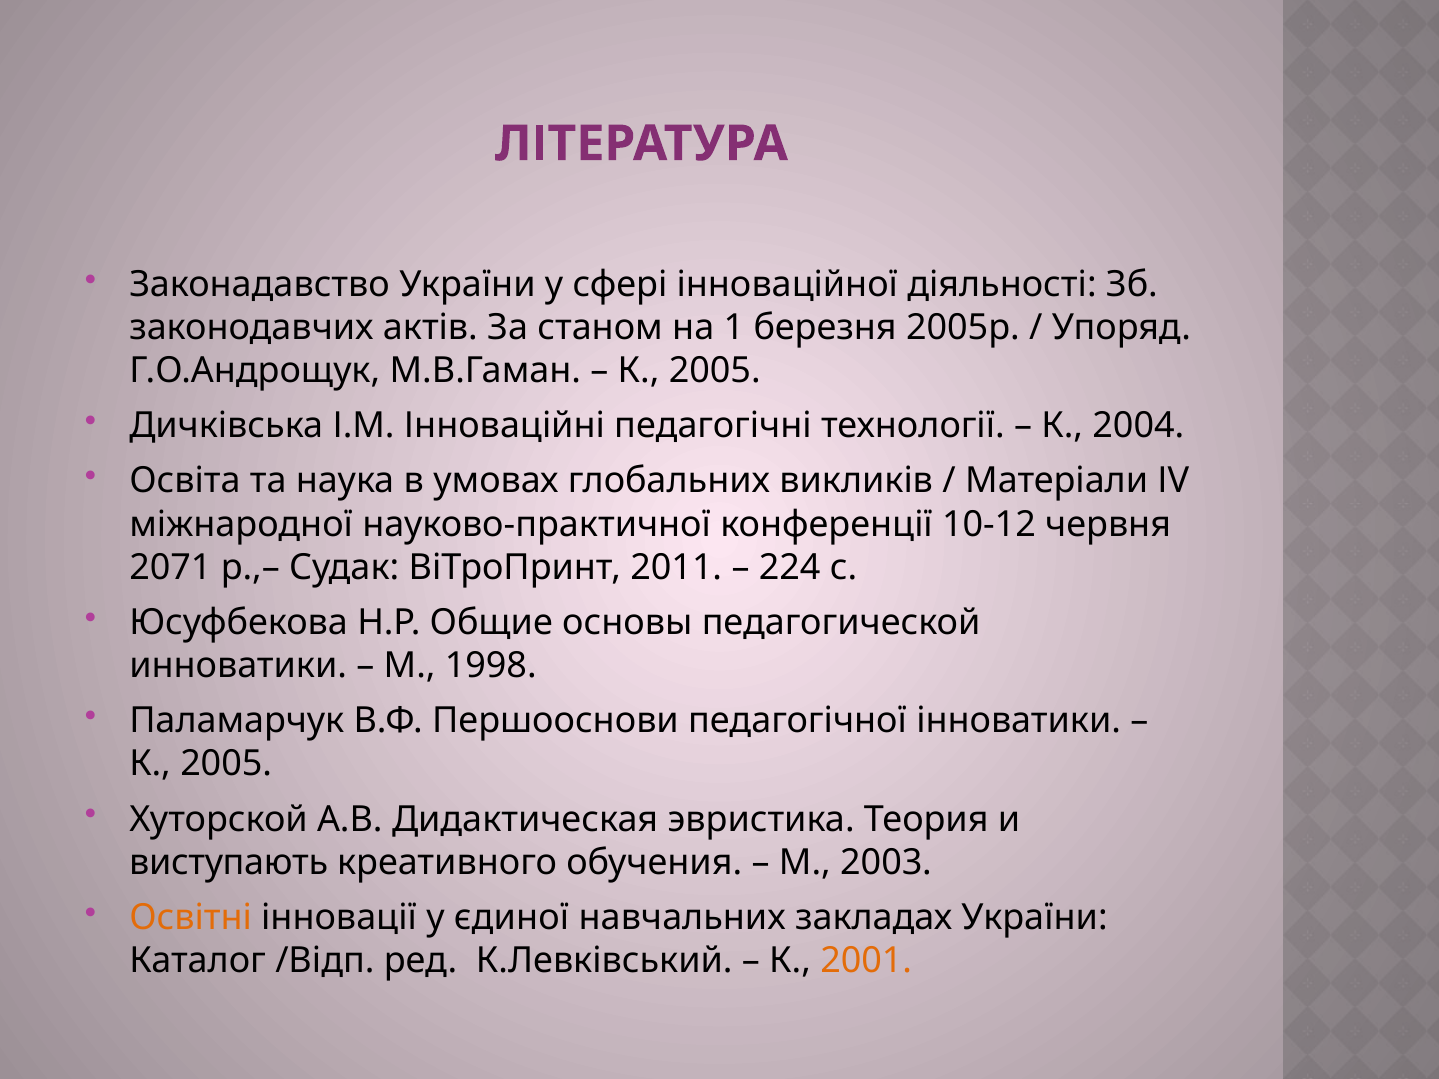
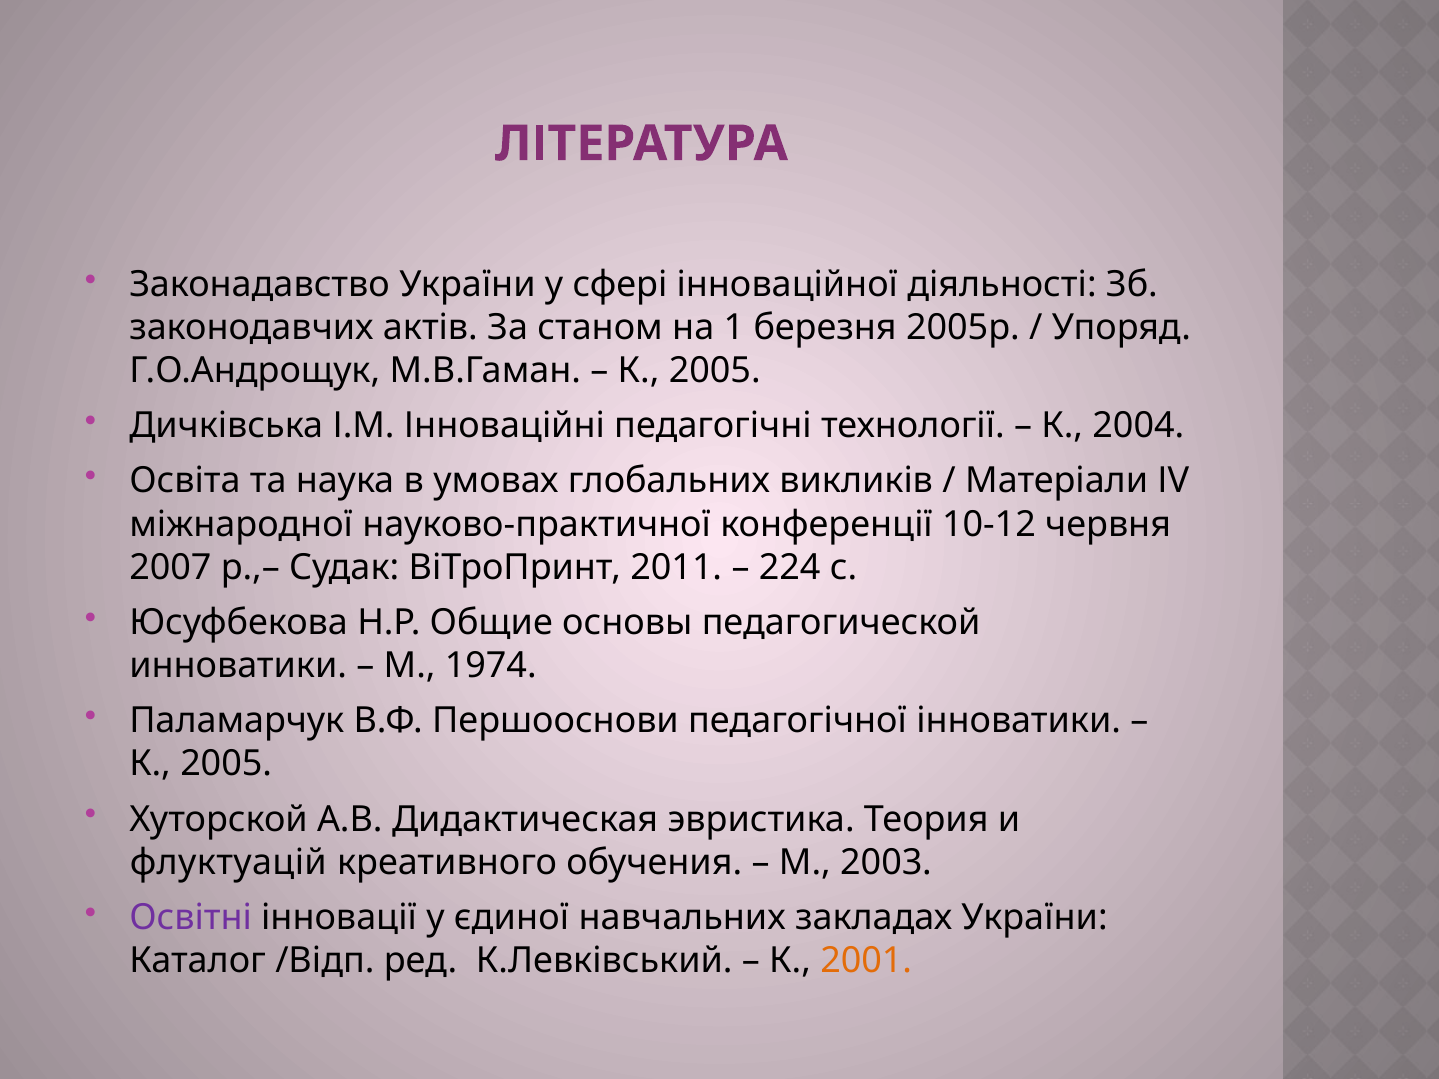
2071: 2071 -> 2007 (170, 568)
1998: 1998 -> 1974 (491, 666)
виступають: виступають -> флуктуацій (228, 863)
Освітні colour: orange -> purple (191, 918)
